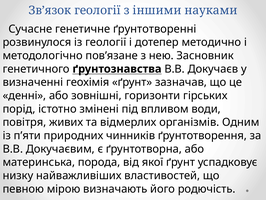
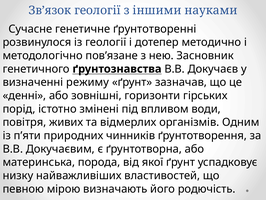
геохімія: геохімія -> режиму (88, 82)
